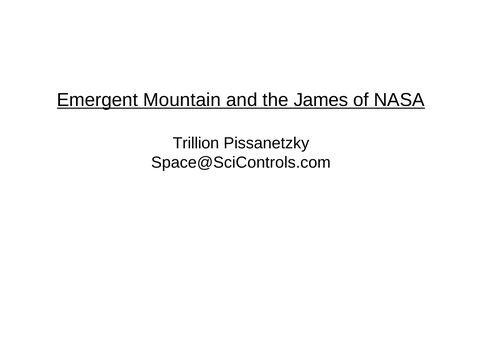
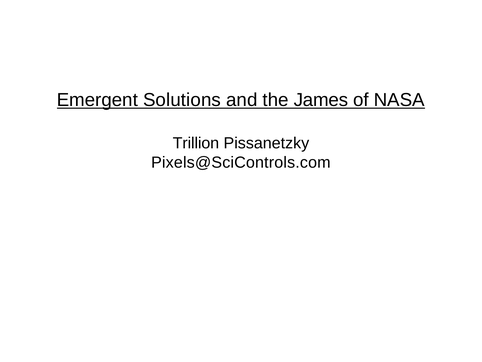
Mountain: Mountain -> Solutions (182, 100)
Space@SciControls.com: Space@SciControls.com -> Pixels@SciControls.com (241, 162)
